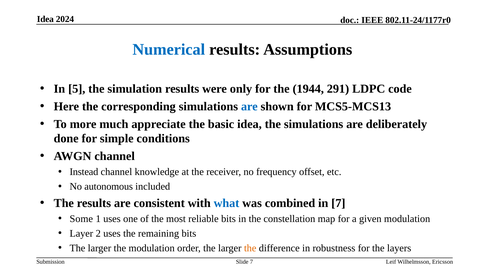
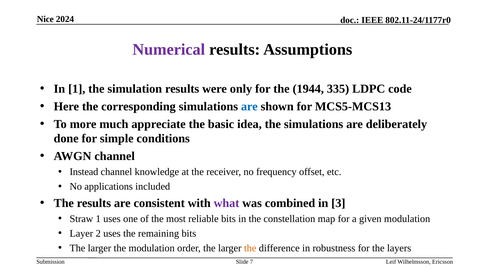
Idea: Idea -> Nice (45, 19)
Numerical colour: blue -> purple (169, 50)
In 5: 5 -> 1 (77, 89)
291: 291 -> 335 (338, 89)
autonomous: autonomous -> applications (109, 186)
what colour: blue -> purple (227, 203)
in 7: 7 -> 3 (338, 203)
Some: Some -> Straw (81, 219)
